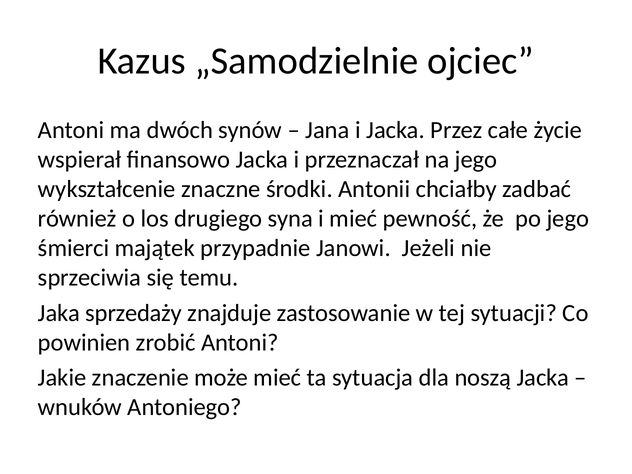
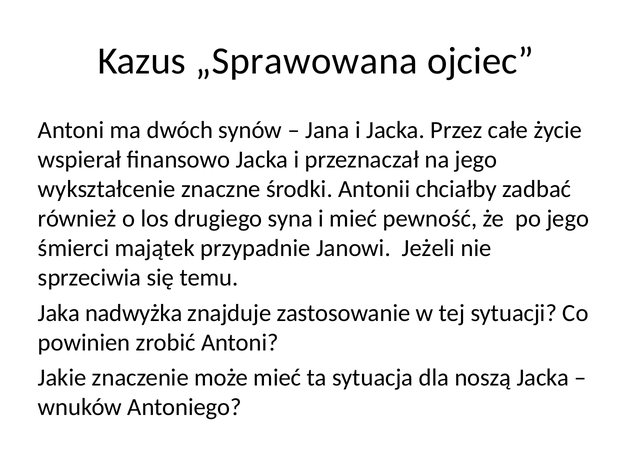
„Samodzielnie: „Samodzielnie -> „Sprawowana (306, 61)
sprzedaży: sprzedaży -> nadwyżka (134, 313)
